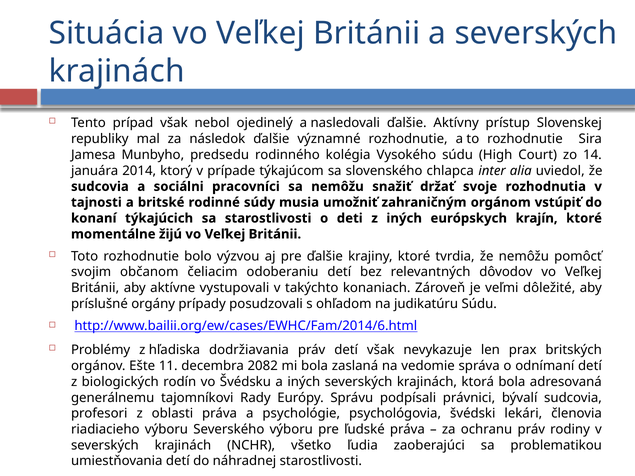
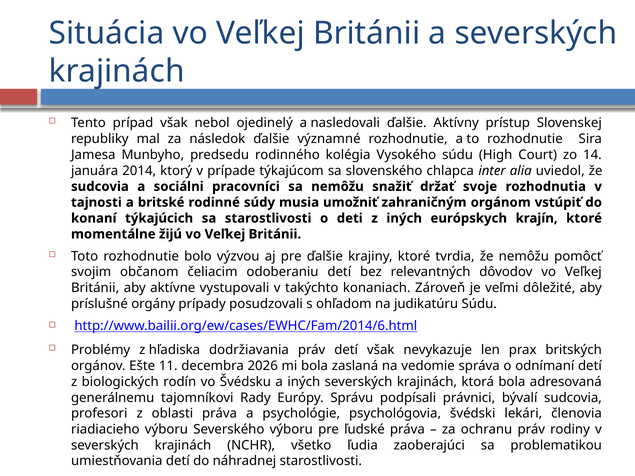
2082: 2082 -> 2026 (263, 366)
